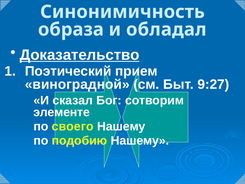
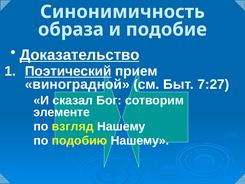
обладал: обладал -> подобие (166, 29)
Поэтический underline: none -> present (68, 71)
9:27: 9:27 -> 7:27 (213, 84)
своего: своего -> взгляд (73, 126)
